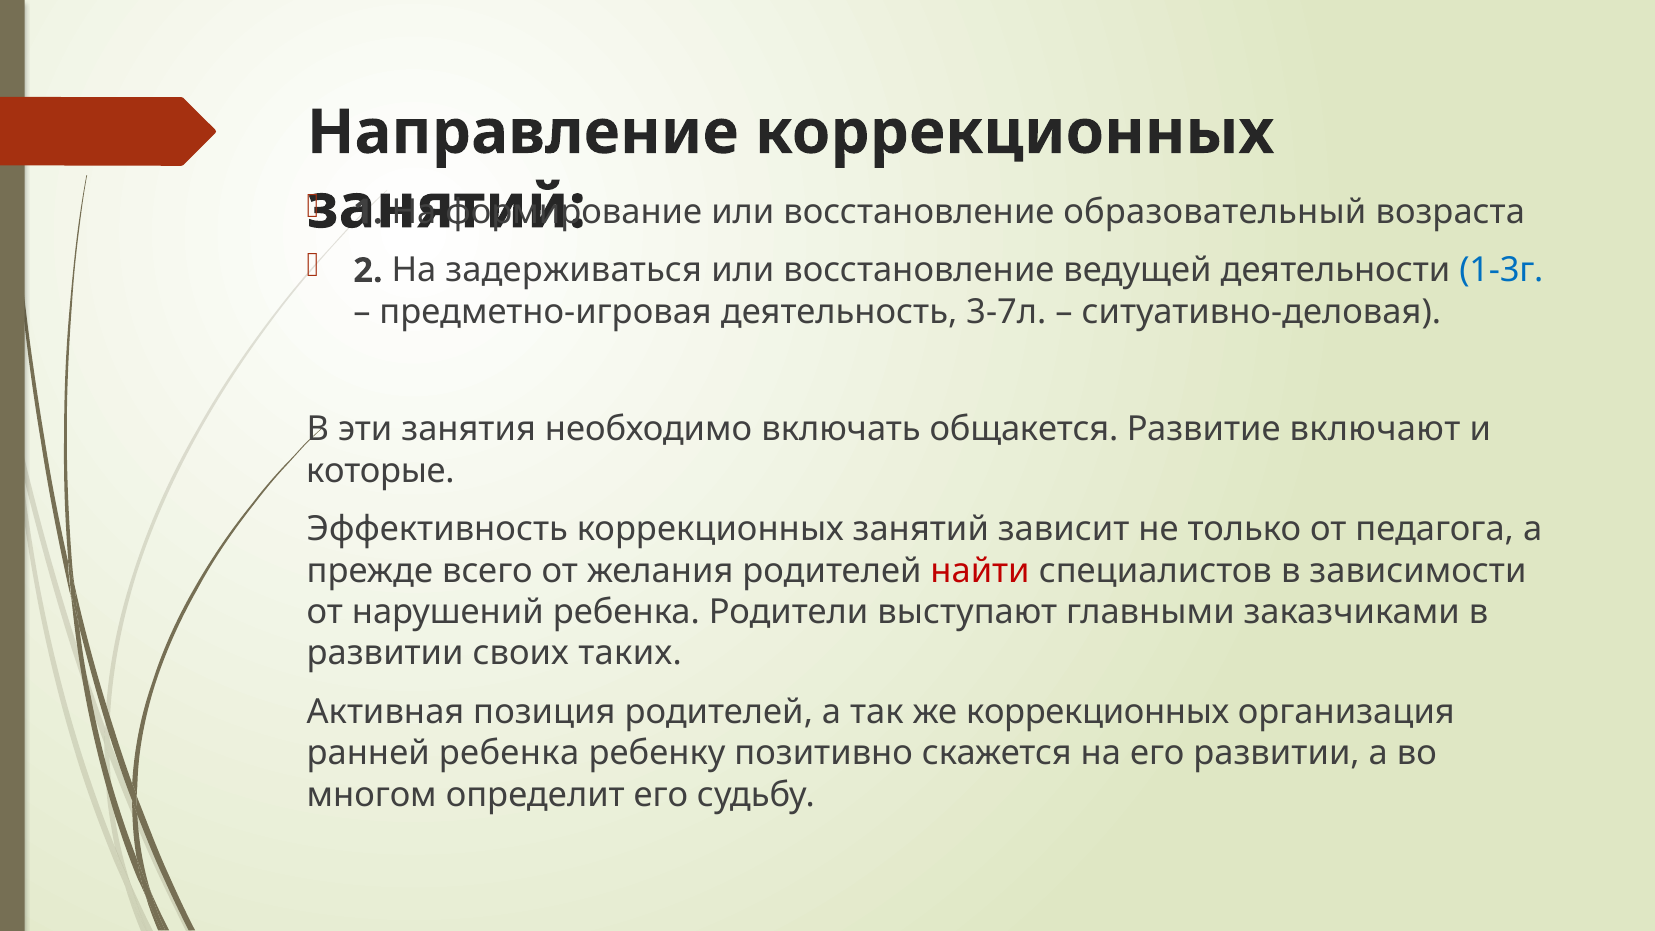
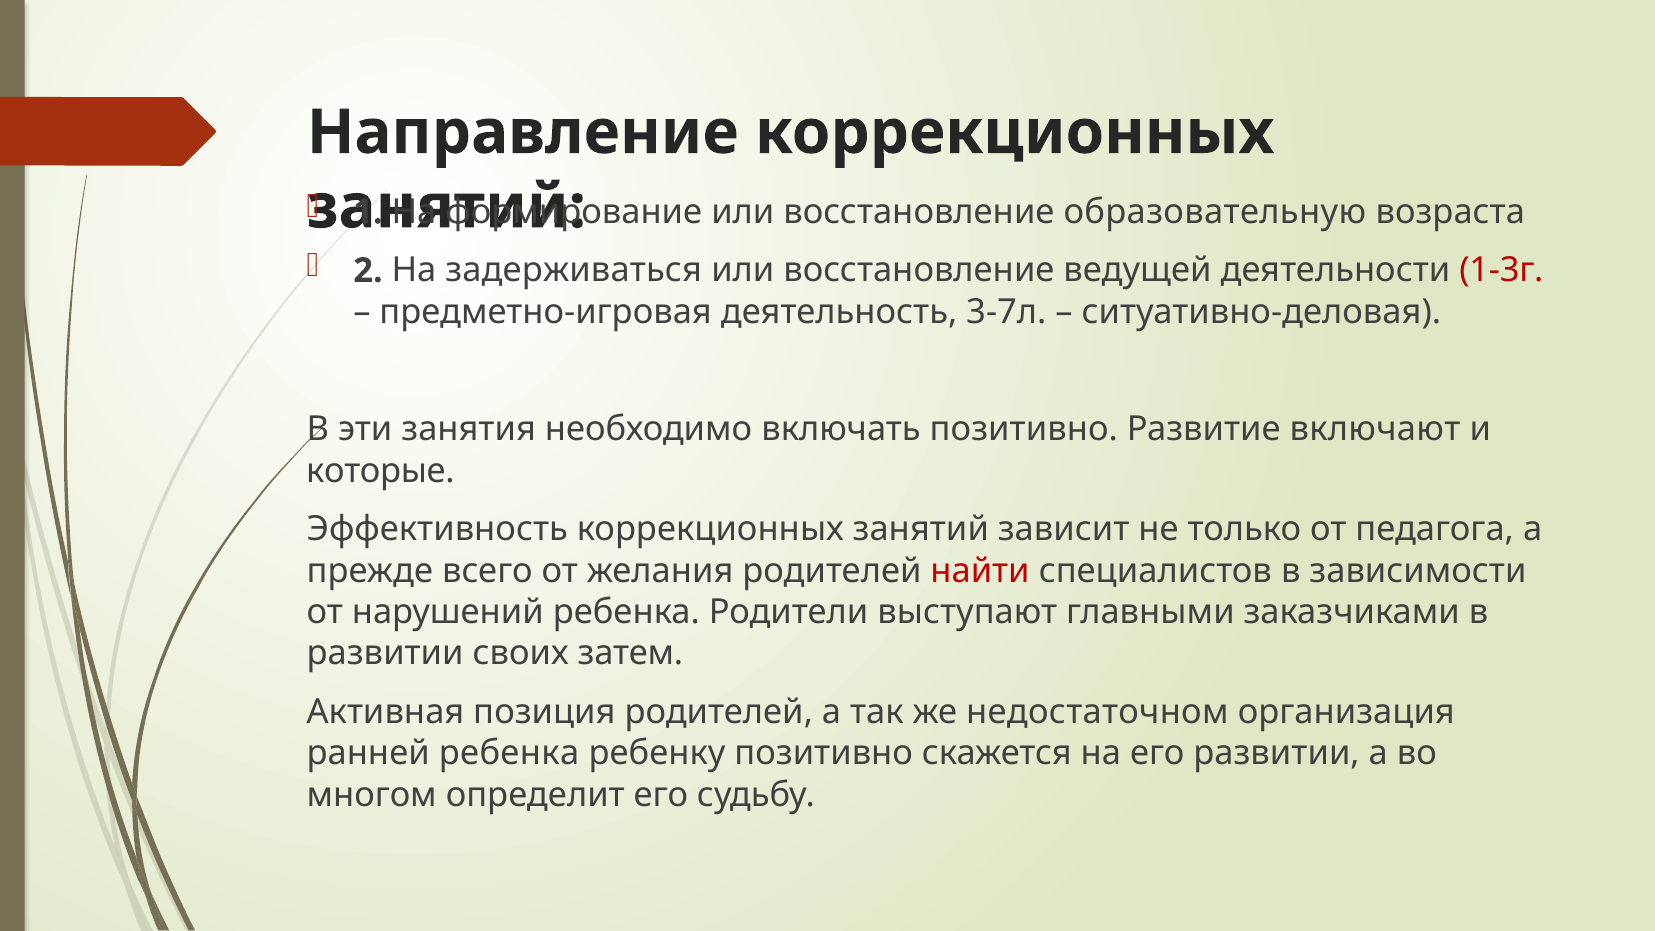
образовательный: образовательный -> образовательную (1215, 212)
1-3г colour: blue -> red (1501, 271)
включать общакется: общакется -> позитивно (1024, 429)
таких: таких -> затем (630, 653)
же коррекционных: коррекционных -> недостаточном (1097, 712)
